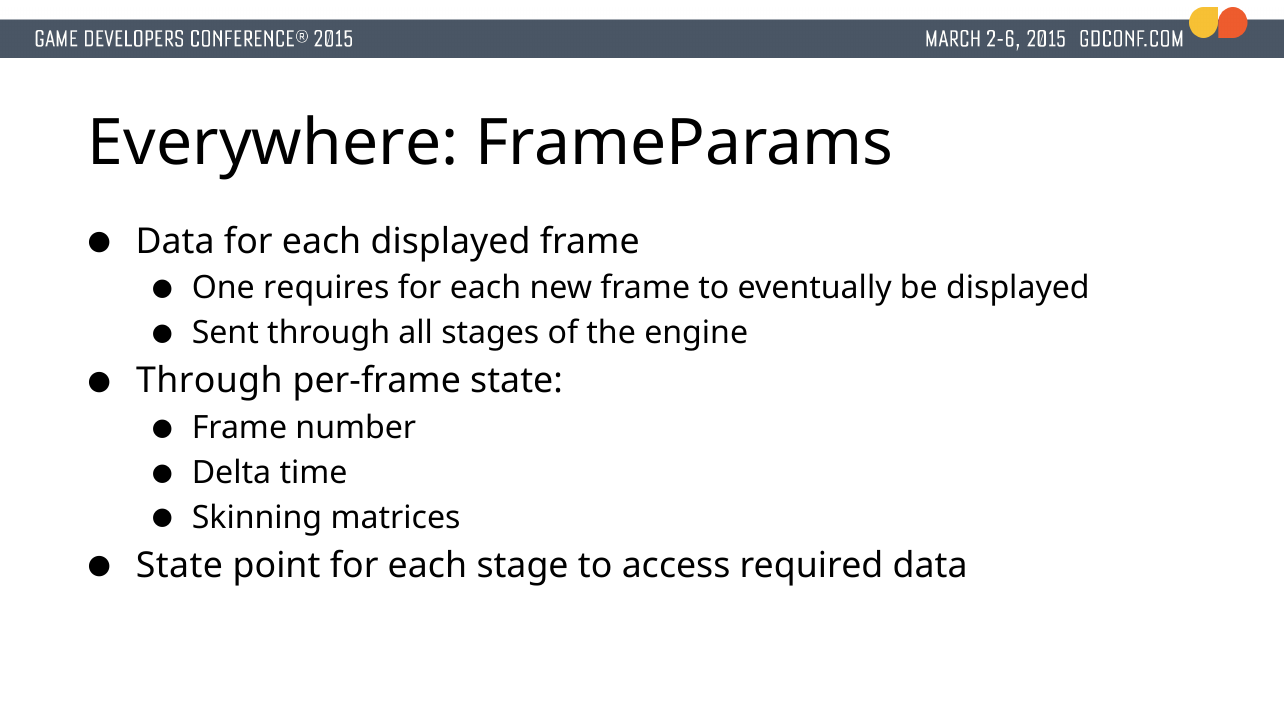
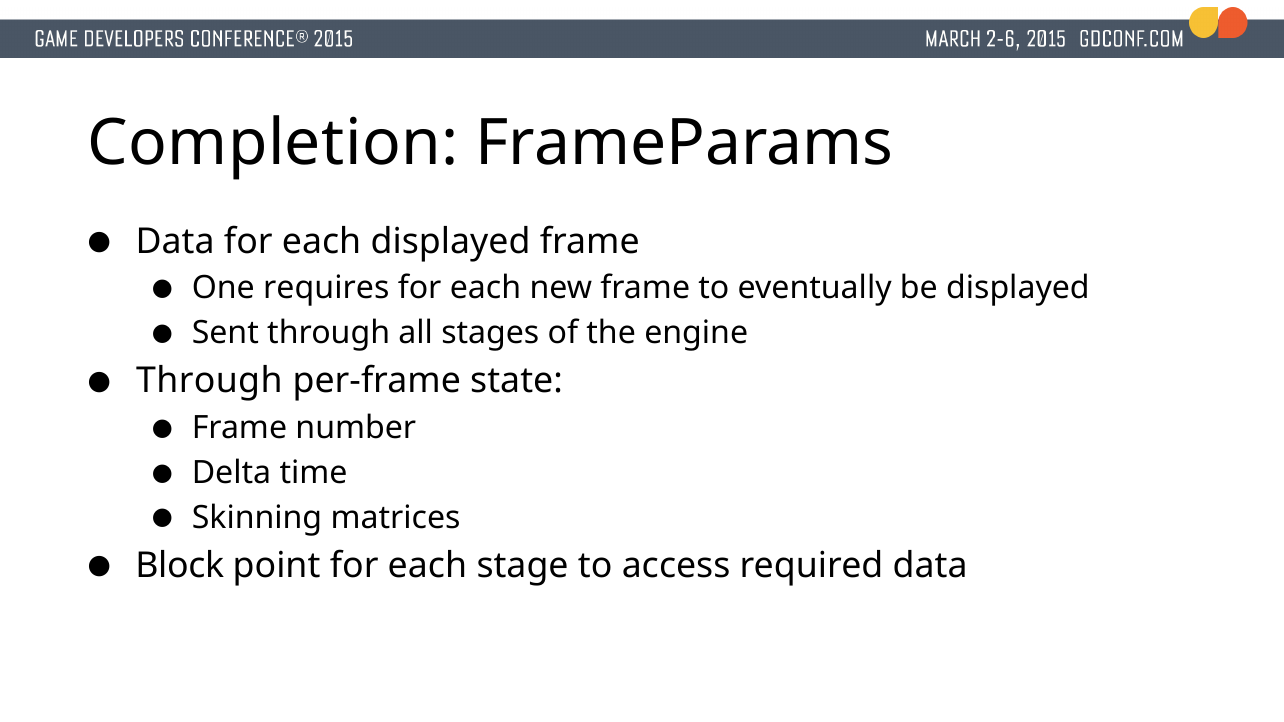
Everywhere: Everywhere -> Completion (273, 143)
State: State -> Block (180, 566)
